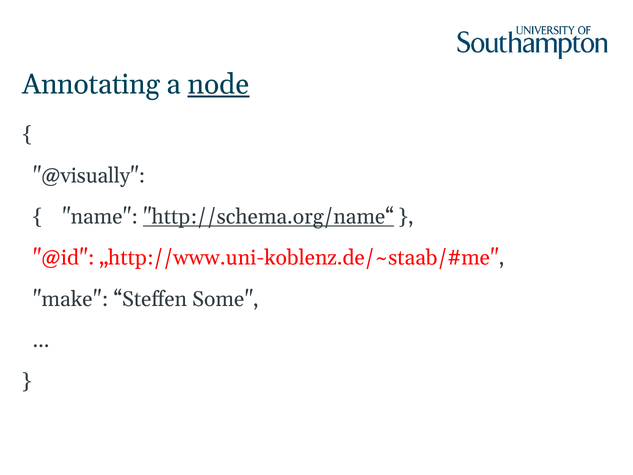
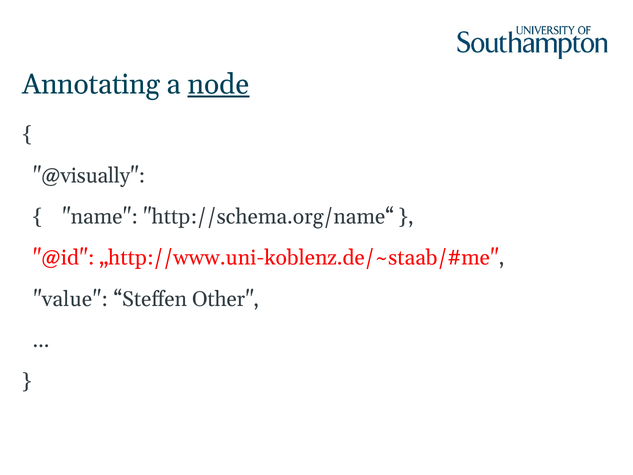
http://schema.org/name“ underline: present -> none (268, 217)
make: make -> value (70, 299)
Some: Some -> Other (226, 299)
